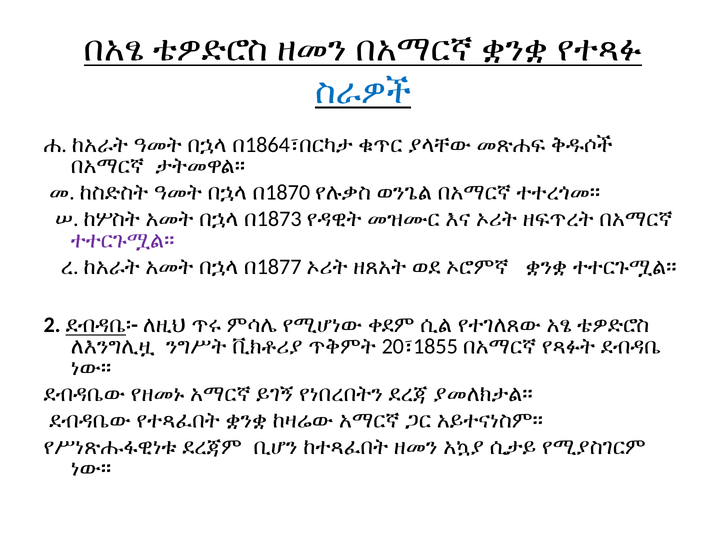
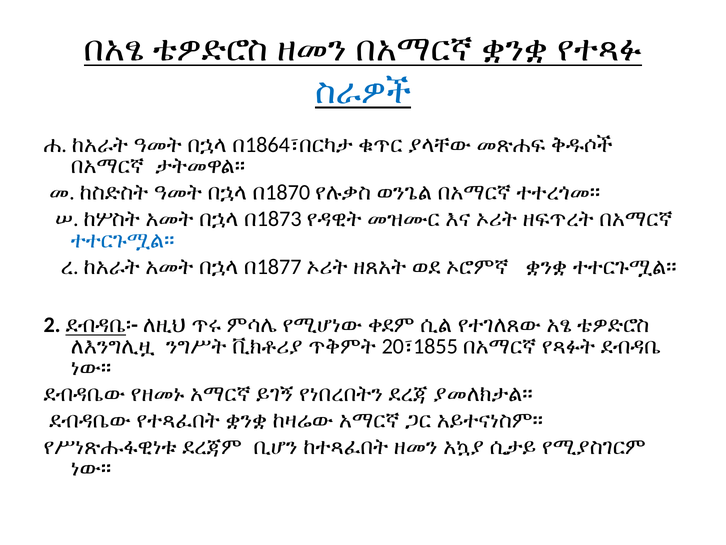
ተተርጉሟል፡፡ colour: purple -> blue (123, 240)
